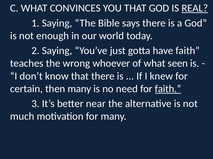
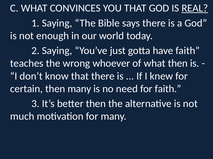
what seen: seen -> then (178, 64)
faith underline: present -> none (168, 89)
better near: near -> then (96, 104)
